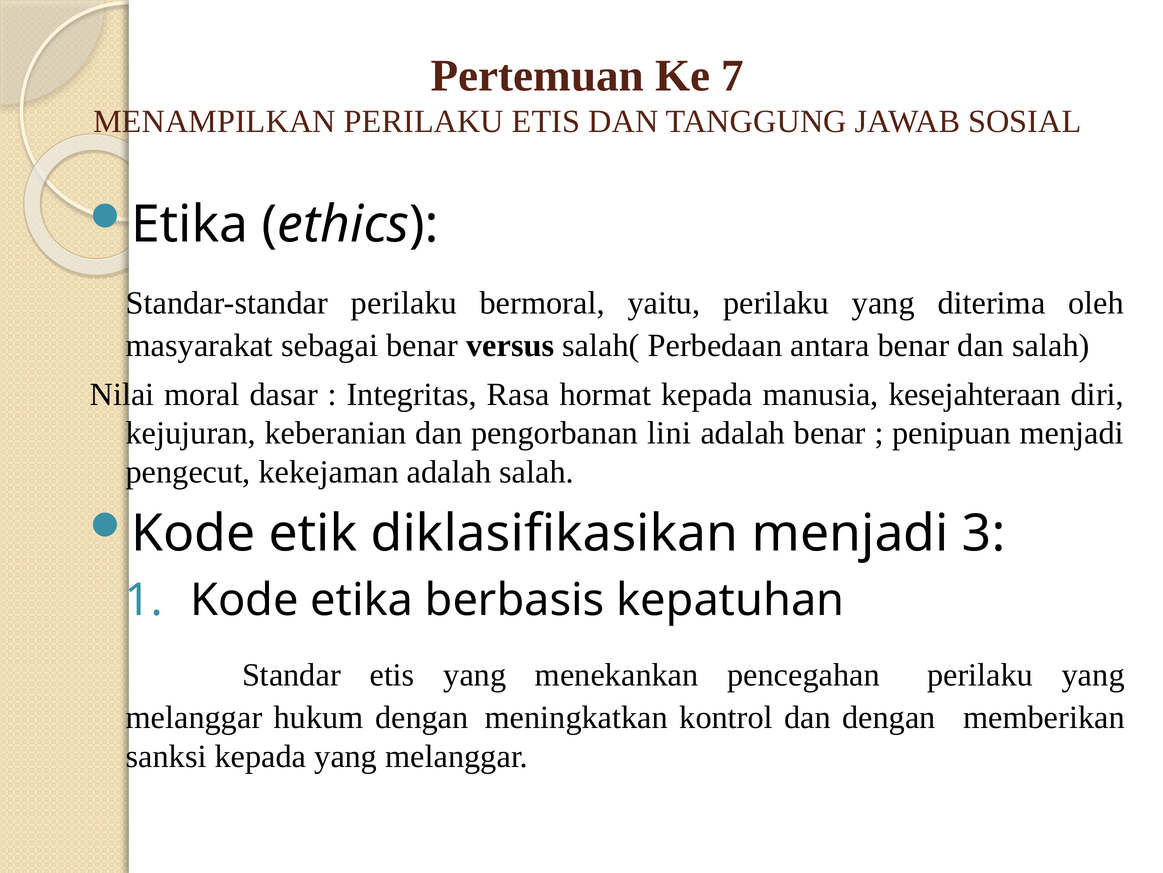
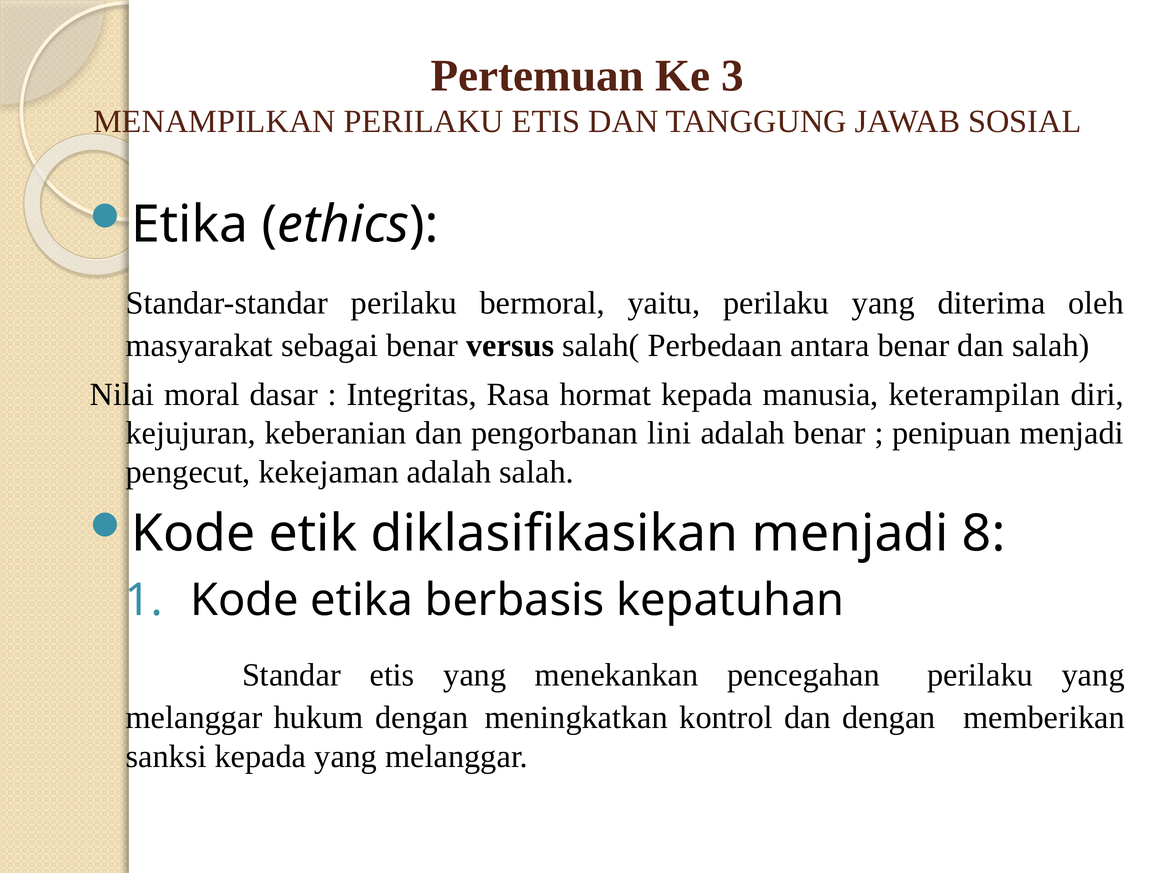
7: 7 -> 3 (733, 76)
kesejahteraan: kesejahteraan -> keterampilan (975, 394)
3: 3 -> 8 (984, 533)
